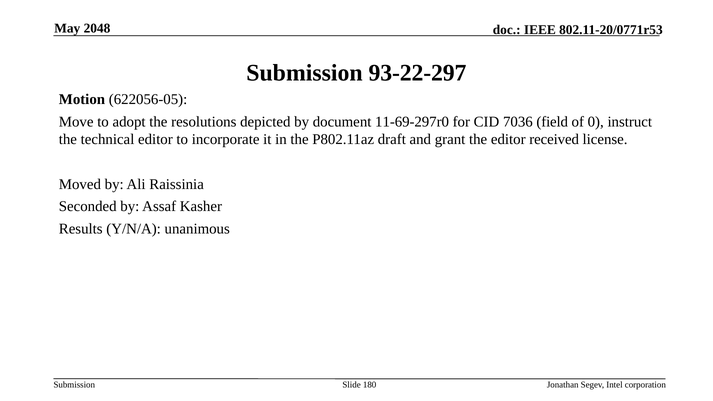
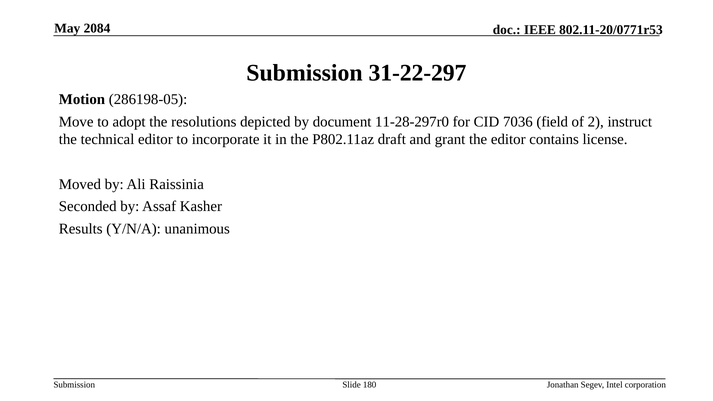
2048: 2048 -> 2084 (97, 28)
93-22-297: 93-22-297 -> 31-22-297 (417, 73)
622056-05: 622056-05 -> 286198-05 (148, 99)
11-69-297r0: 11-69-297r0 -> 11-28-297r0 (412, 122)
0: 0 -> 2 (596, 122)
received: received -> contains (554, 140)
